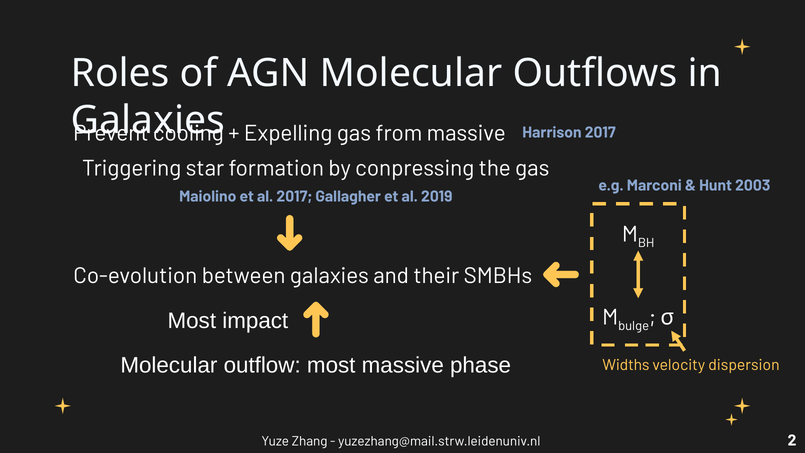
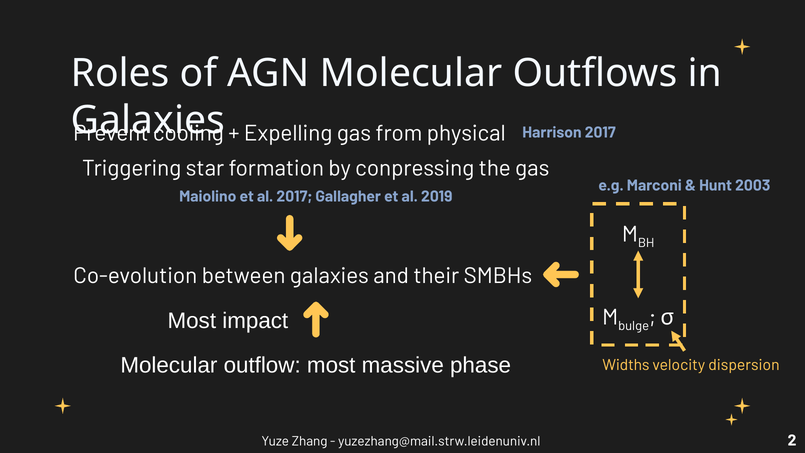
from massive: massive -> physical (466, 133)
